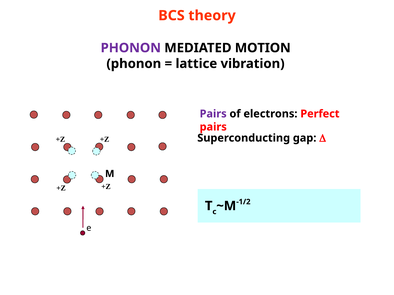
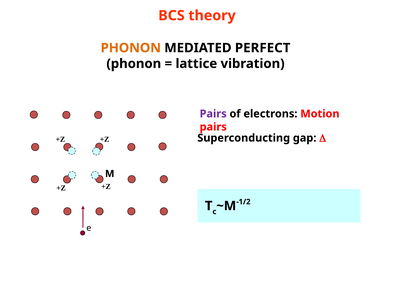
PHONON colour: purple -> orange (131, 48)
MOTION: MOTION -> PERFECT (263, 48)
Perfect: Perfect -> Motion (320, 114)
